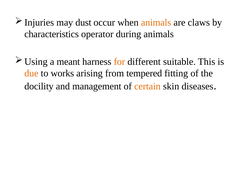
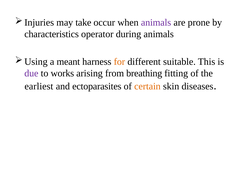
dust: dust -> take (83, 22)
animals colour: orange -> purple (156, 22)
claws: claws -> prone (199, 22)
due colour: orange -> purple (31, 73)
tempered: tempered -> breathing (144, 73)
docility: docility -> earliest (39, 86)
management: management -> ectoparasites (97, 86)
